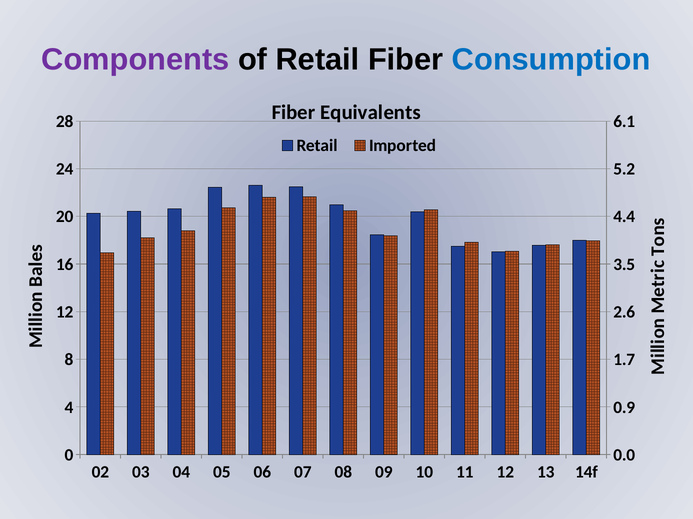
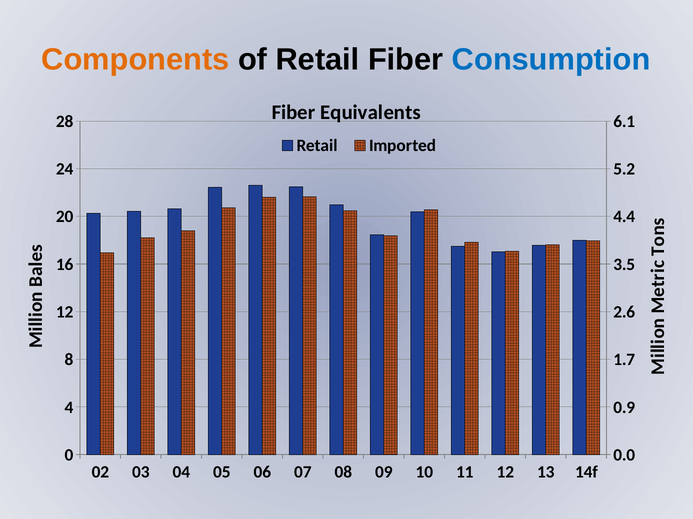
Components colour: purple -> orange (135, 60)
